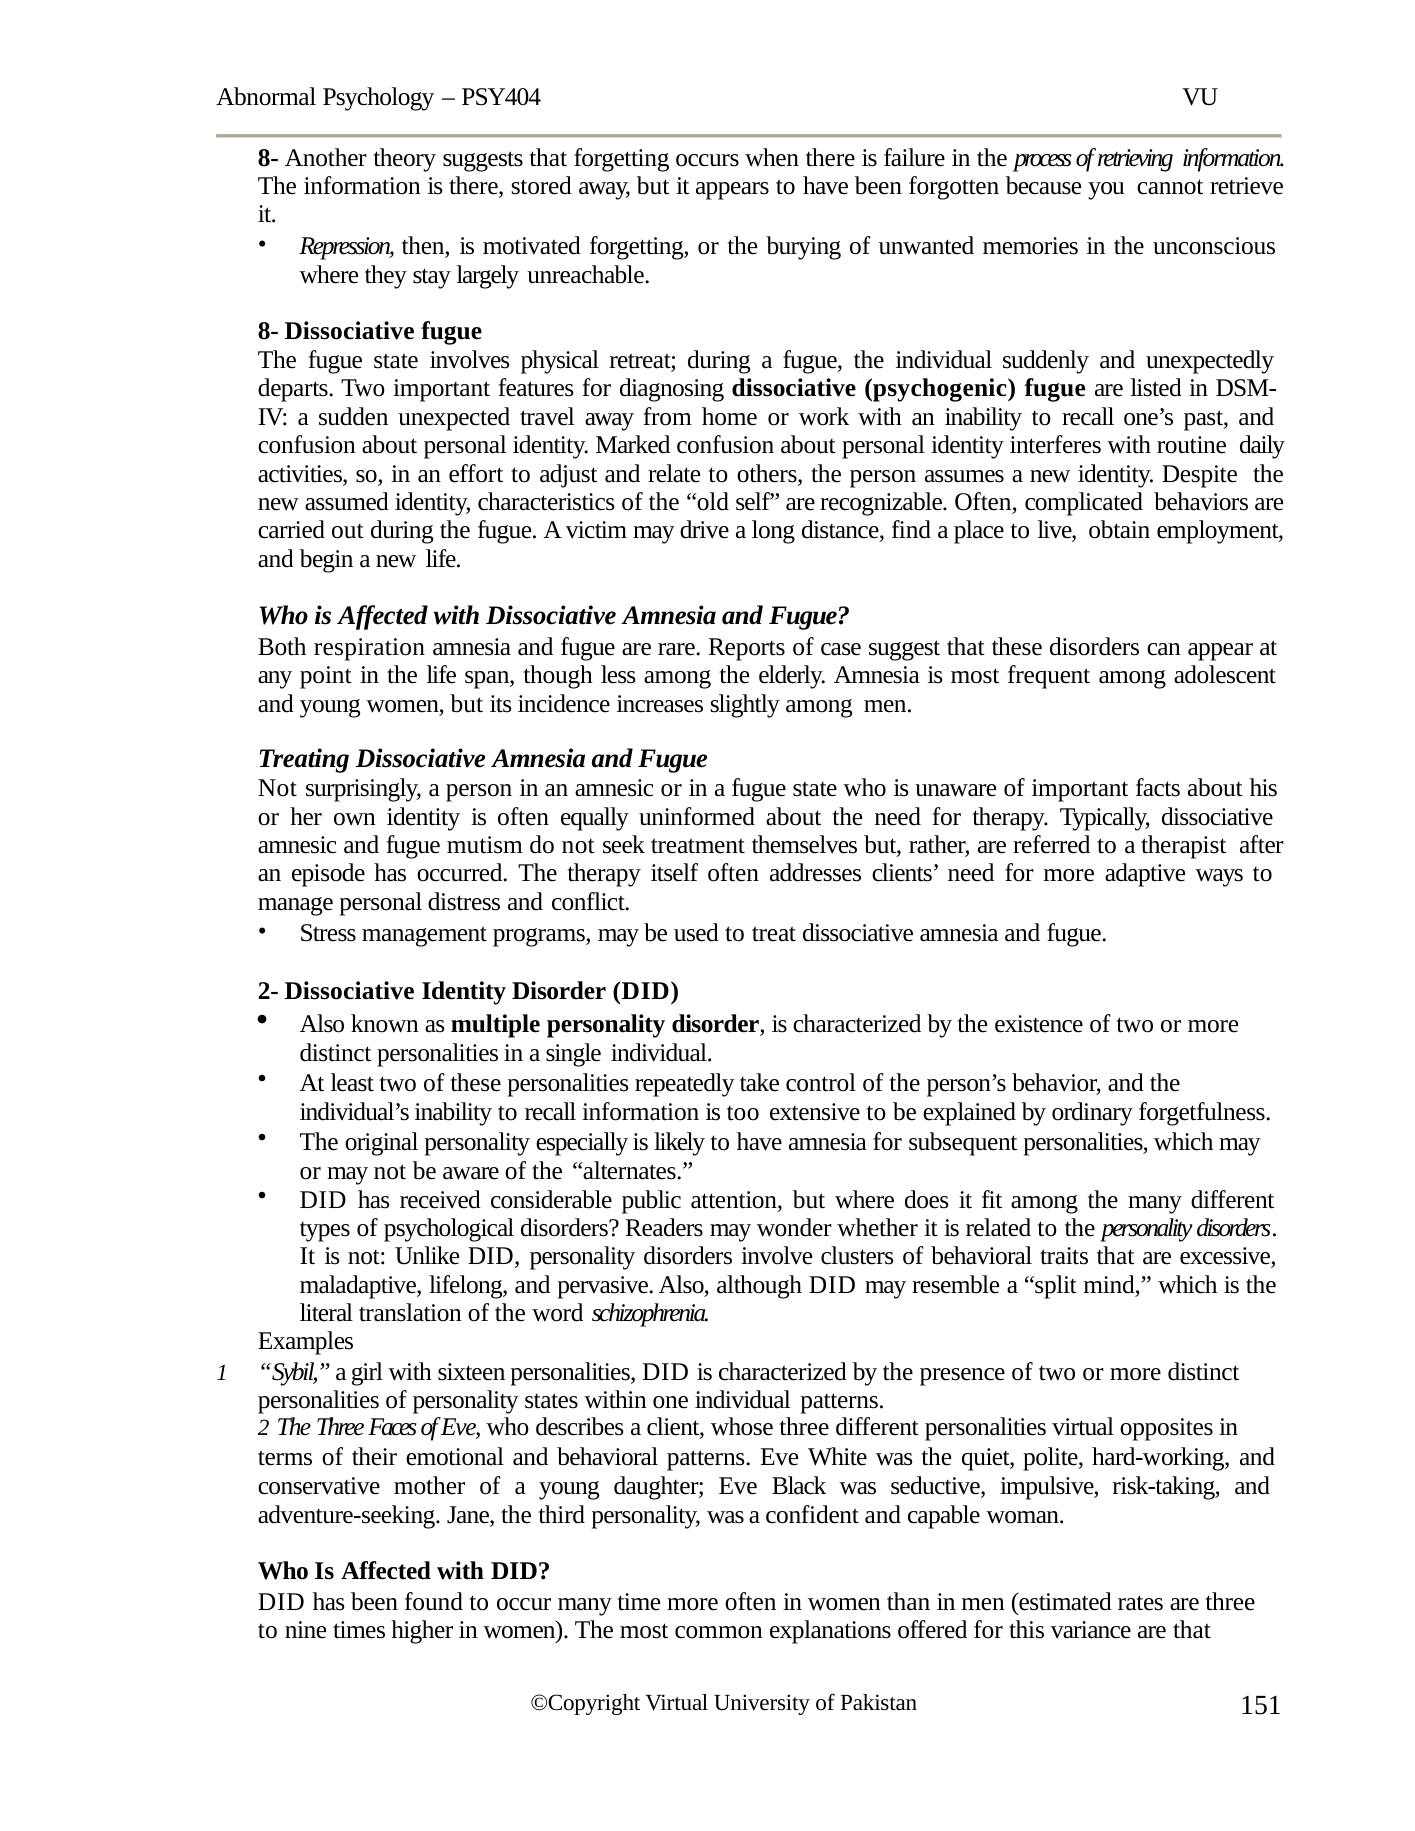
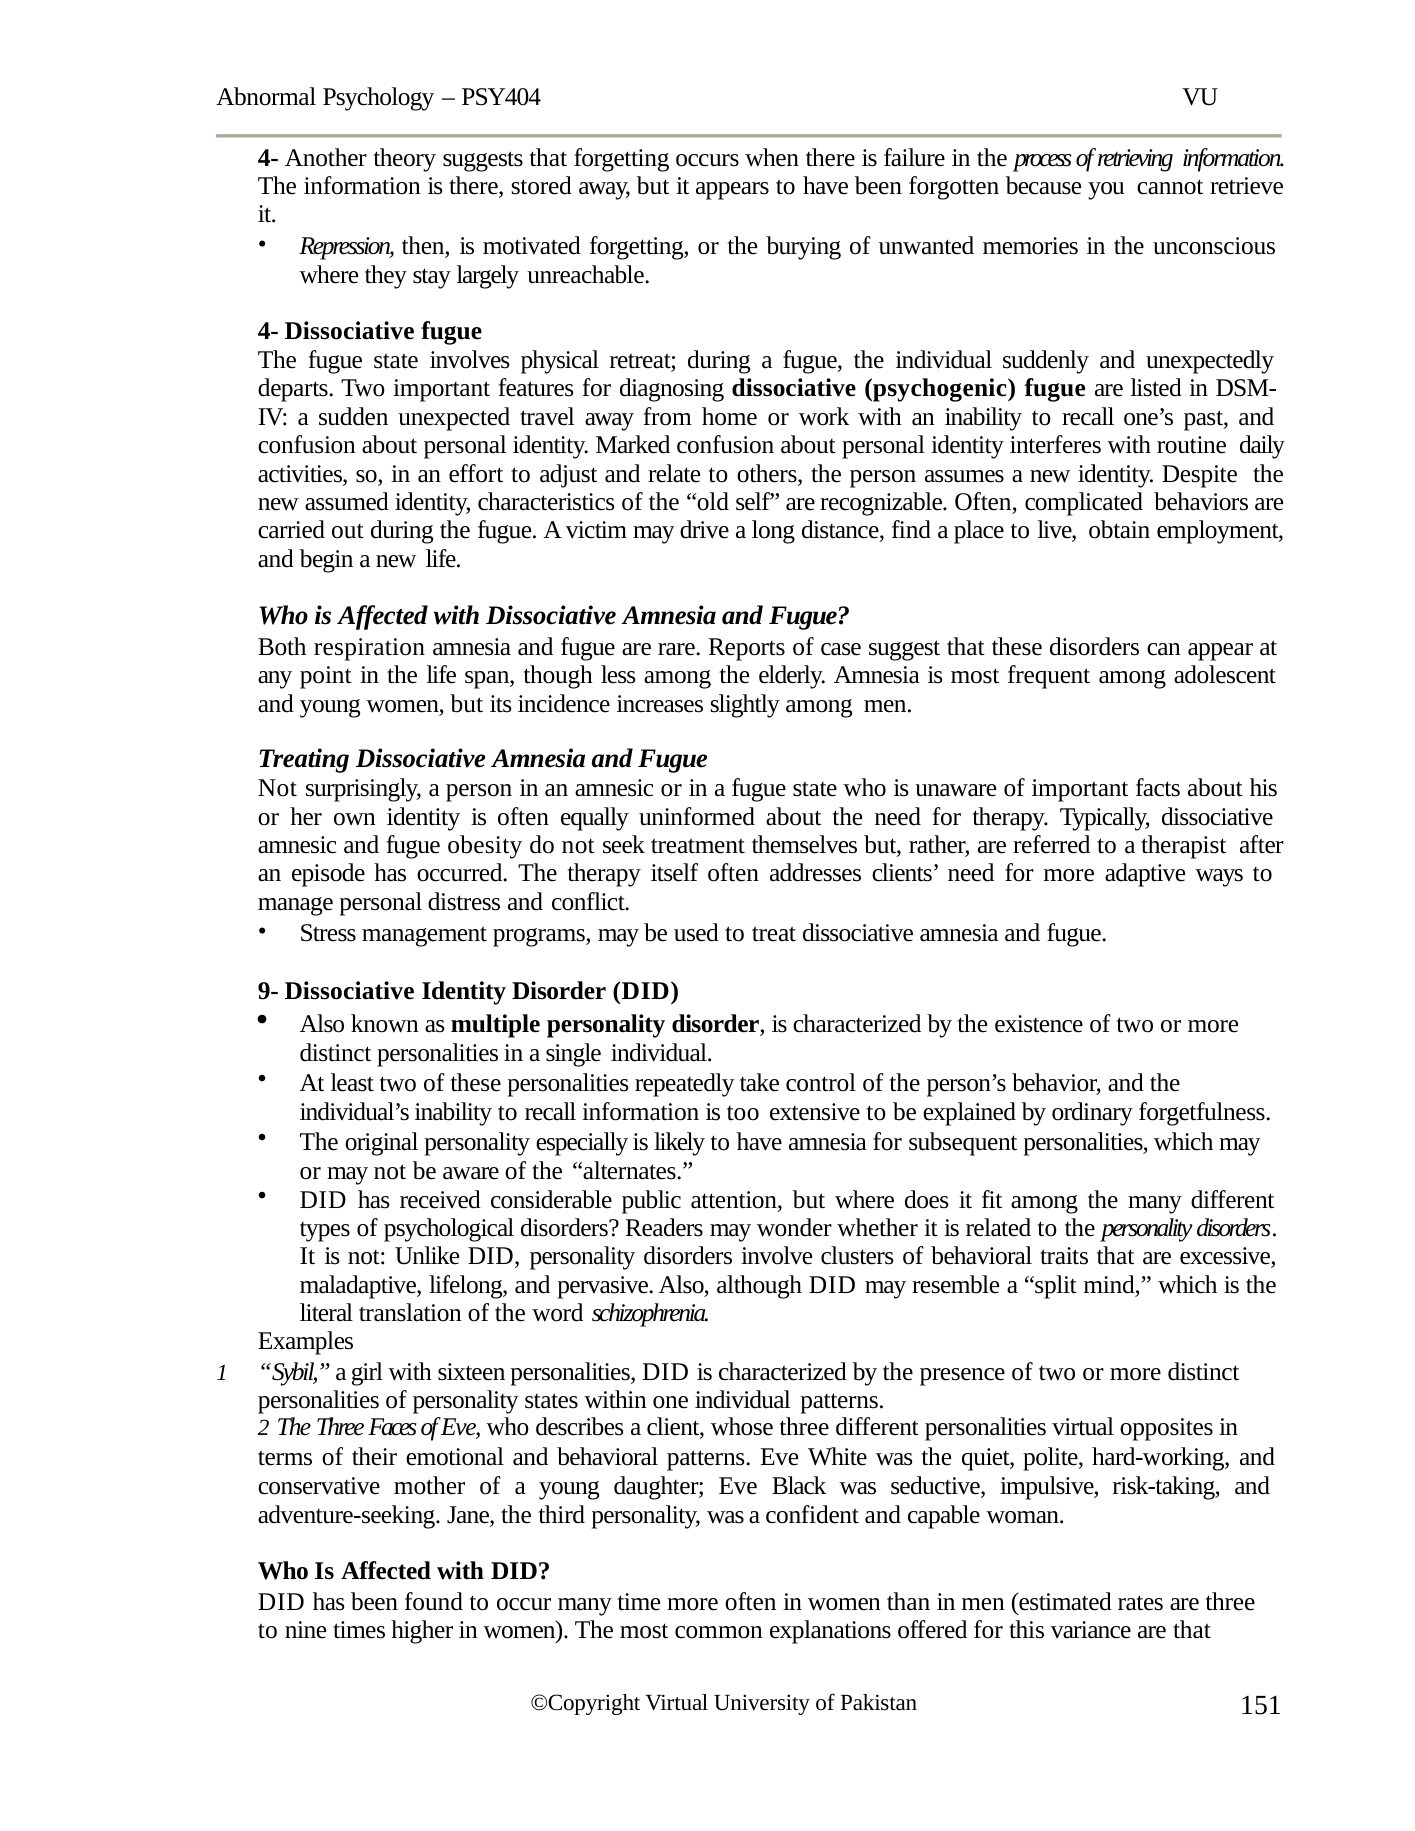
8-: 8- -> 4- (268, 158)
8-: 8- -> 4- (268, 331)
mutism: mutism -> obesity (485, 845)
2-: 2- -> 9- (268, 992)
